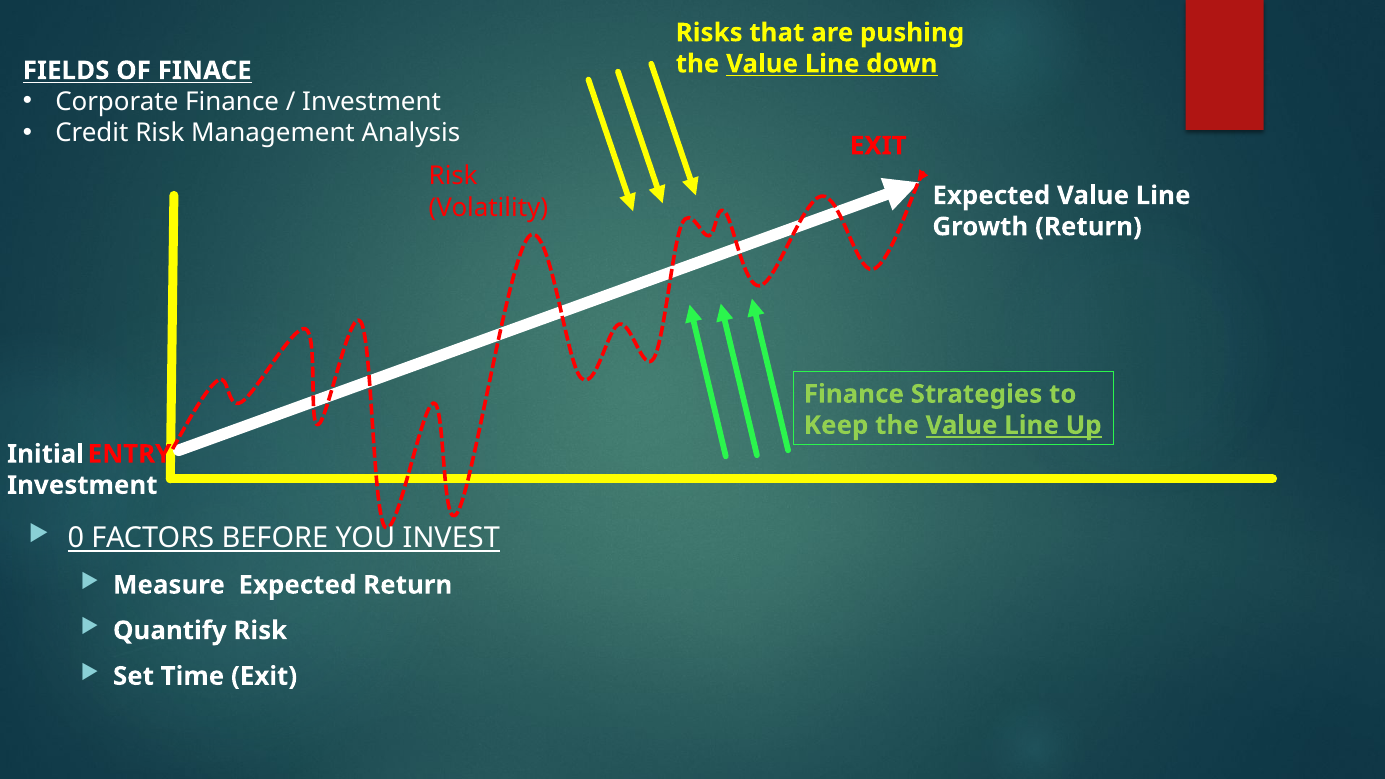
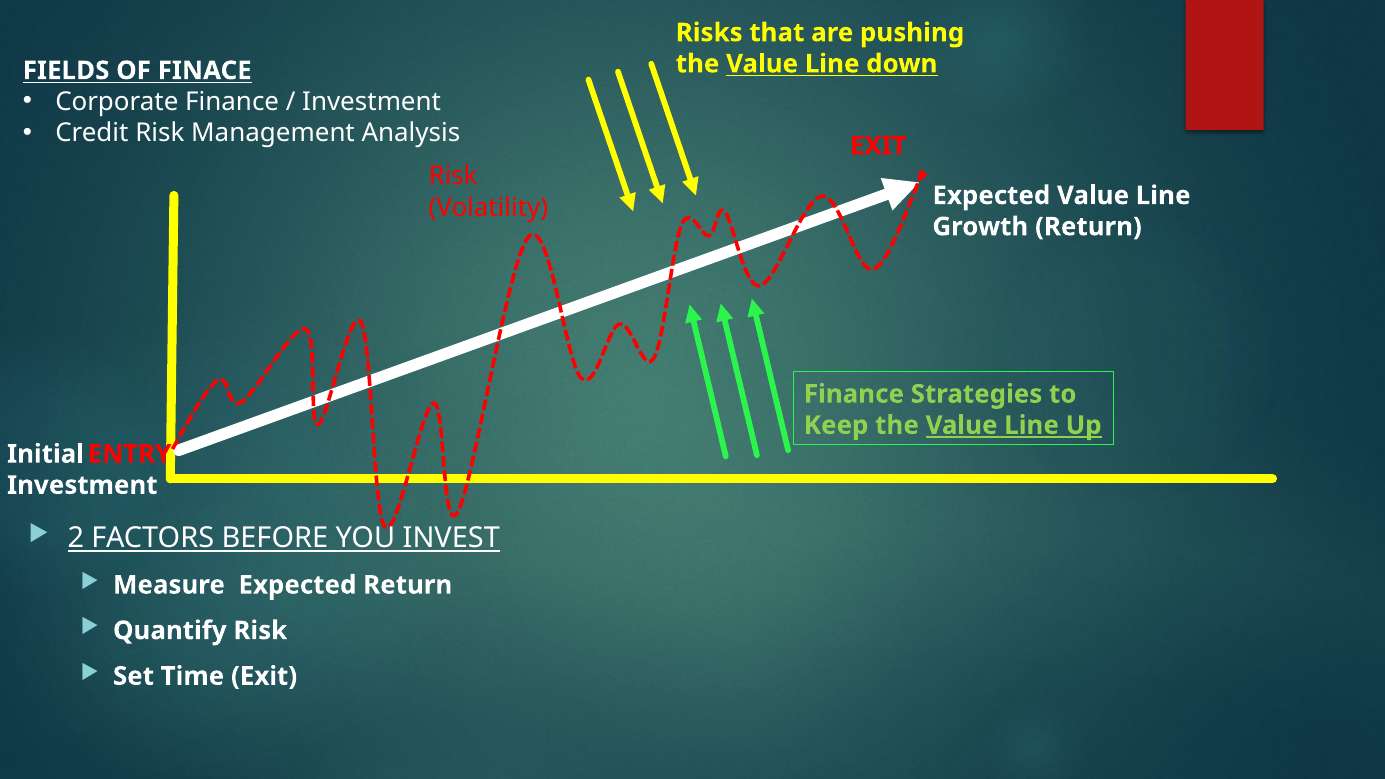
0: 0 -> 2 (76, 538)
